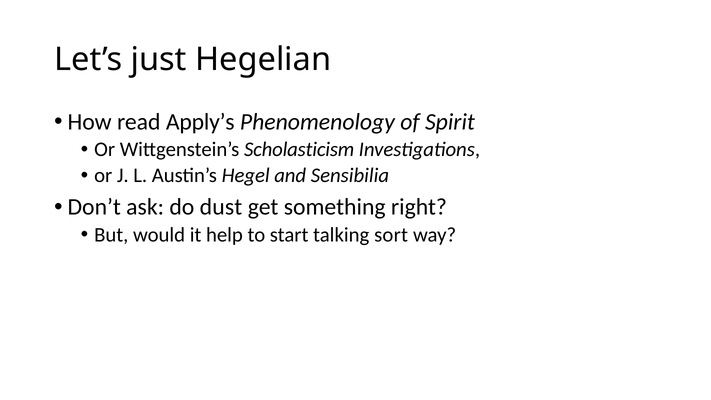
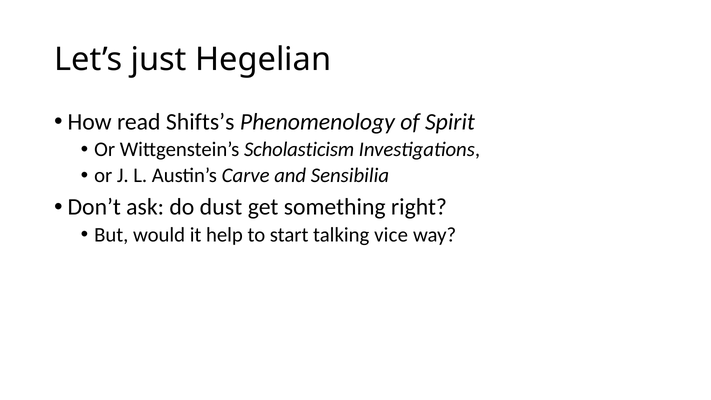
Apply’s: Apply’s -> Shifts’s (200, 122)
Hegel: Hegel -> Carve (246, 176)
sort: sort -> vice (391, 235)
